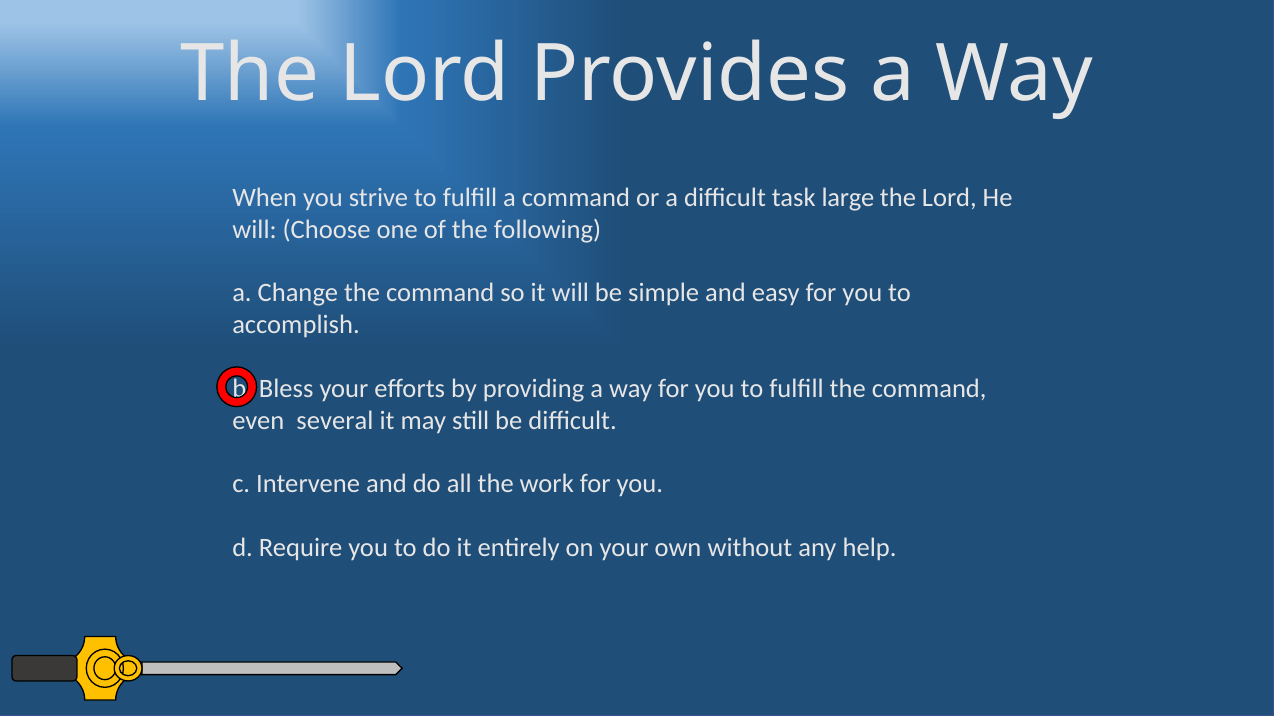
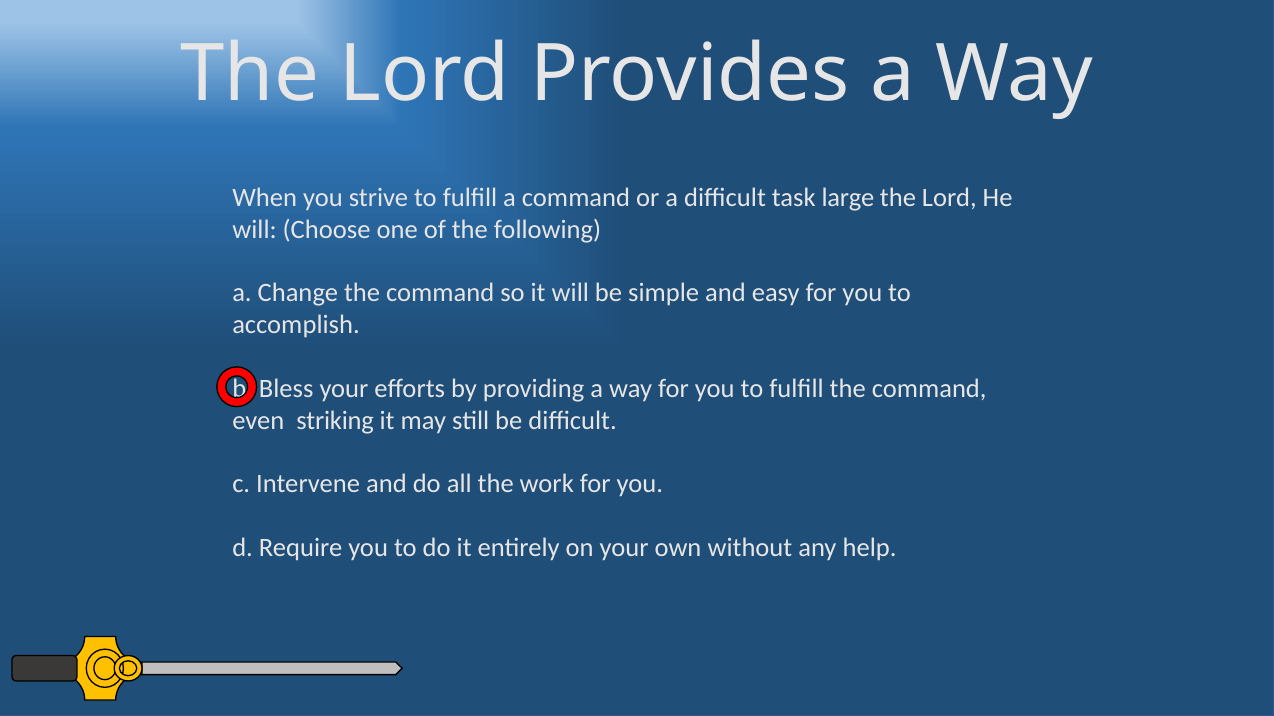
several: several -> striking (335, 421)
